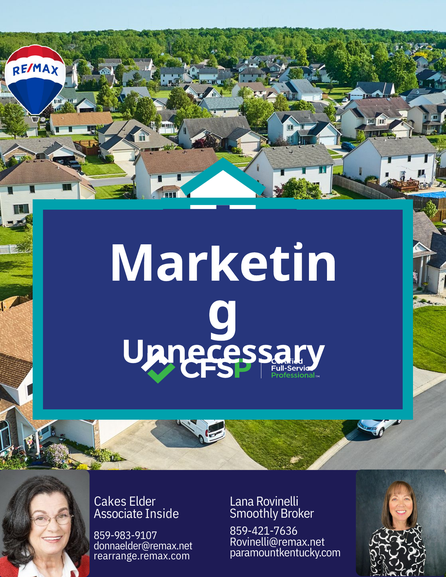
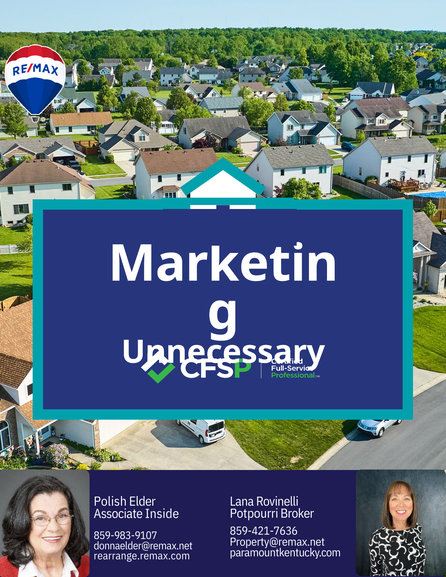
Cakes: Cakes -> Polish (110, 502)
Smoothly: Smoothly -> Potpourri (254, 514)
Rovinelli@remax.net: Rovinelli@remax.net -> Property@remax.net (277, 542)
